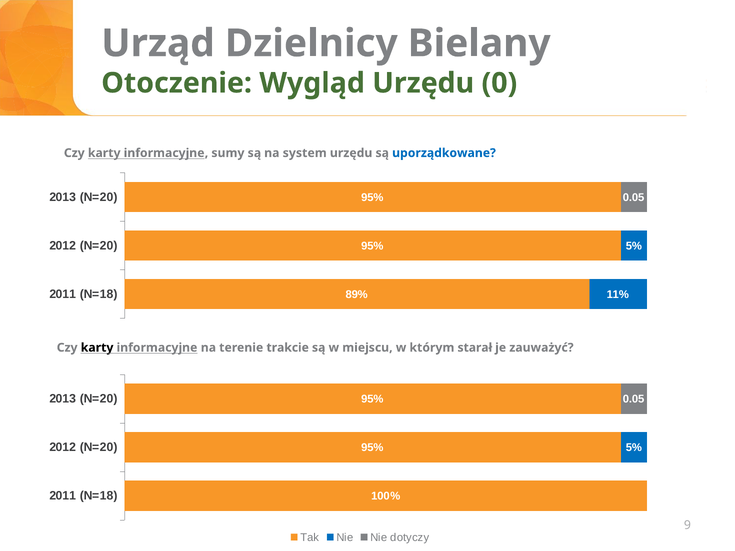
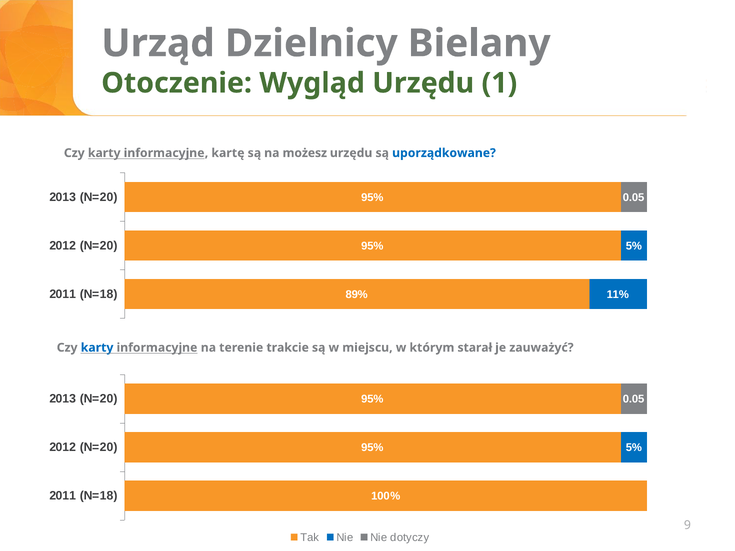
0: 0 -> 1 (499, 83)
sumy: sumy -> kartę (228, 153)
system: system -> możesz (305, 153)
karty colour: black -> blue (97, 348)
